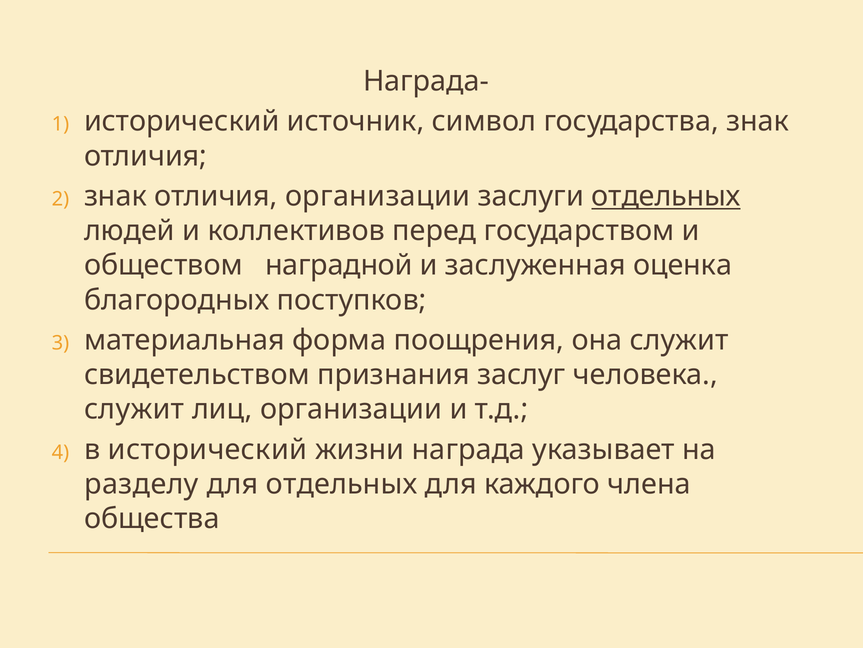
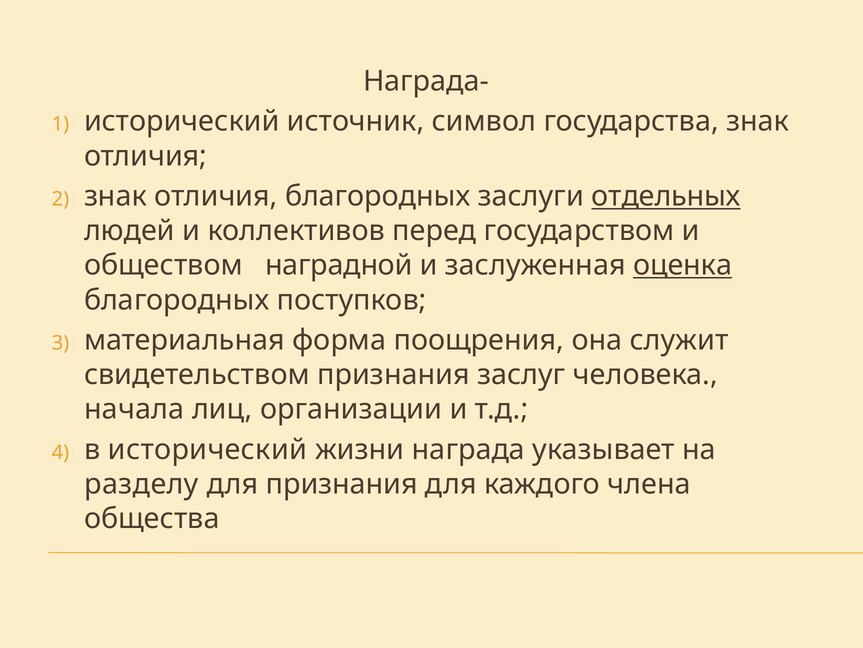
отличия организации: организации -> благородных (378, 196)
оценка underline: none -> present (683, 265)
служит: служит -> начала (134, 409)
для отдельных: отдельных -> признания (342, 484)
